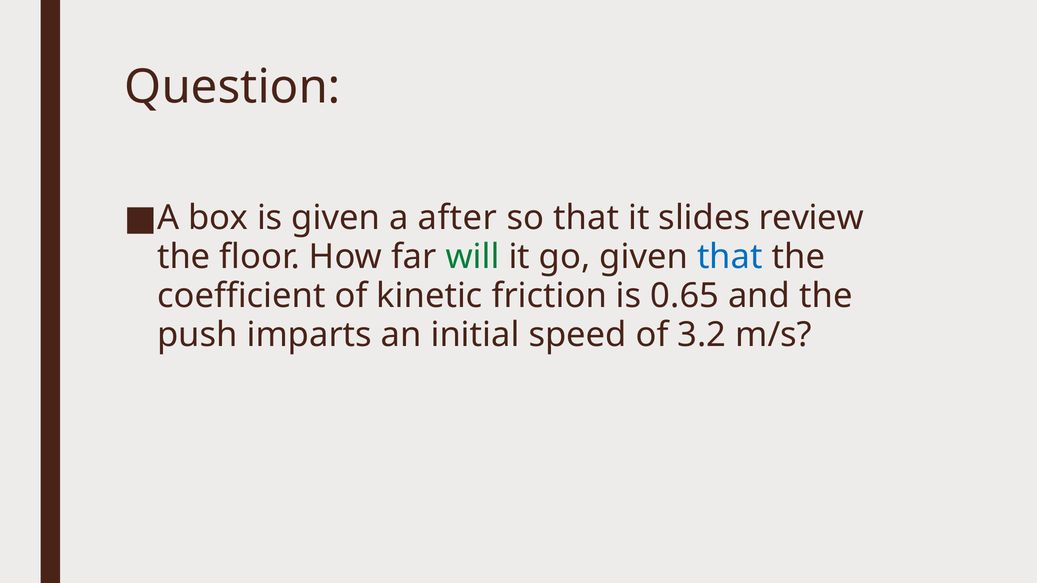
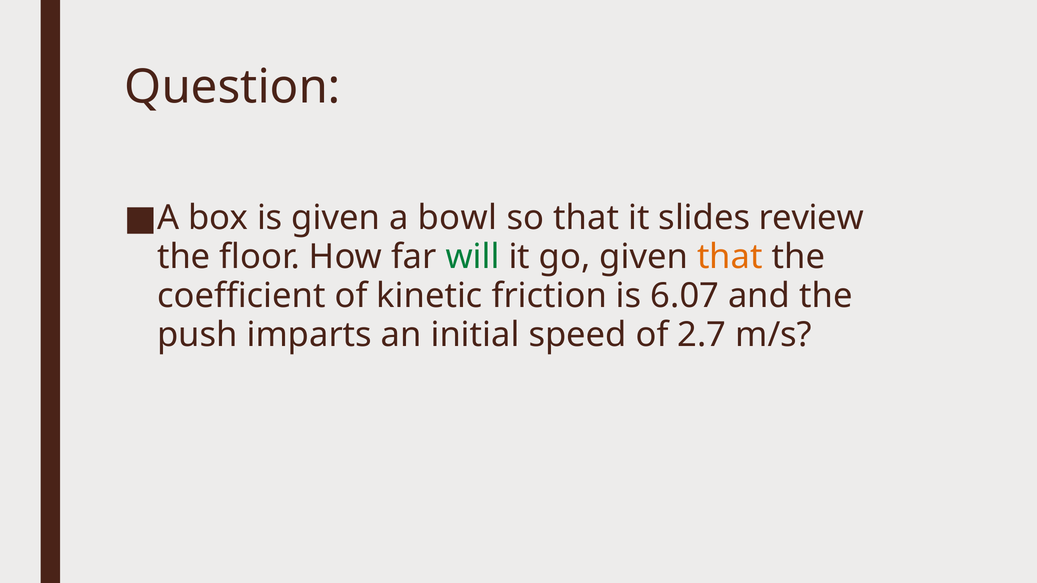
after: after -> bowl (457, 218)
that colour: blue -> orange (730, 257)
0.65: 0.65 -> 6.07 (685, 296)
3.2: 3.2 -> 2.7 (702, 335)
